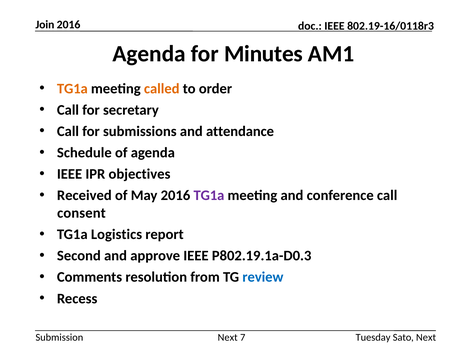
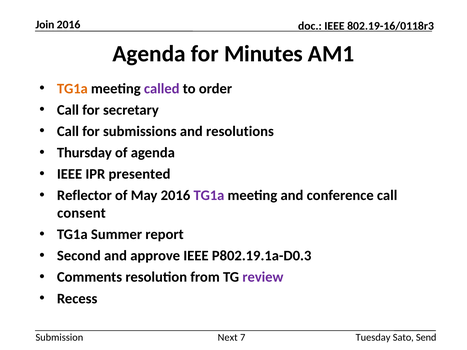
called colour: orange -> purple (162, 89)
attendance: attendance -> resolutions (240, 131)
Schedule: Schedule -> Thursday (84, 153)
objectives: objectives -> presented (139, 174)
Received: Received -> Reflector (84, 196)
Logistics: Logistics -> Summer (117, 235)
review colour: blue -> purple (263, 277)
Sato Next: Next -> Send (426, 338)
